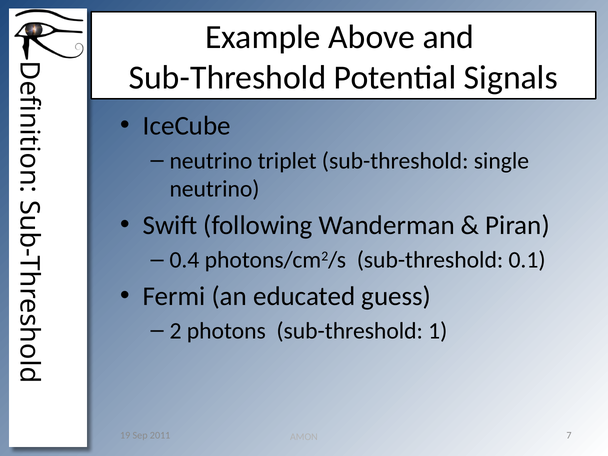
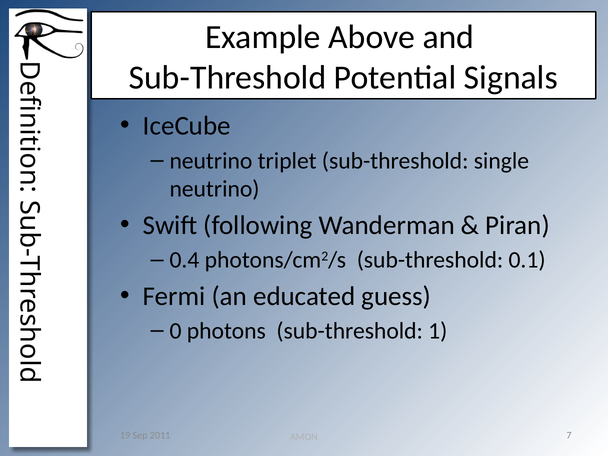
2: 2 -> 0 (176, 331)
